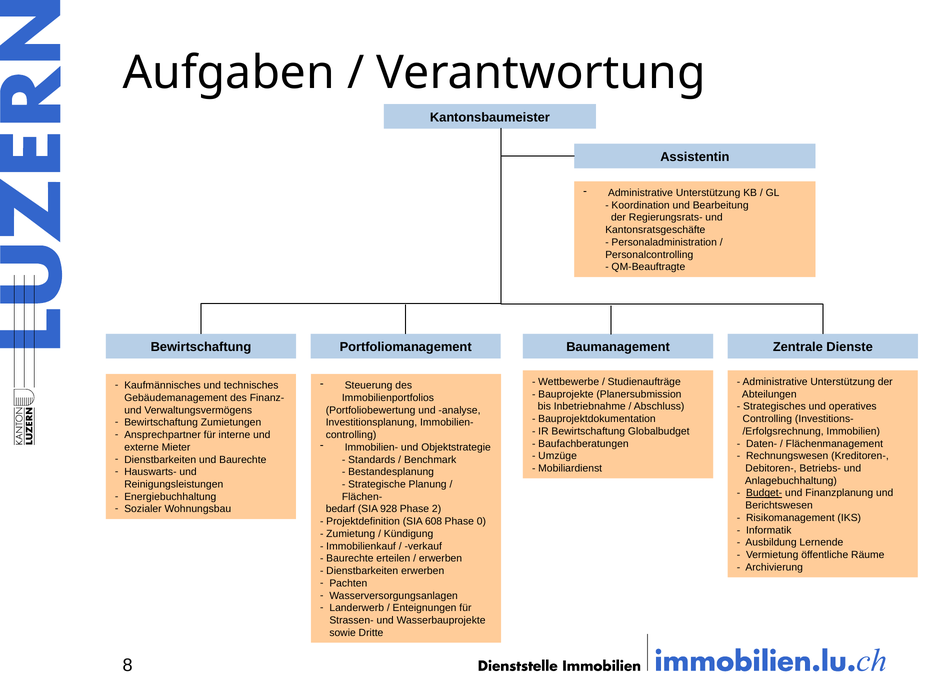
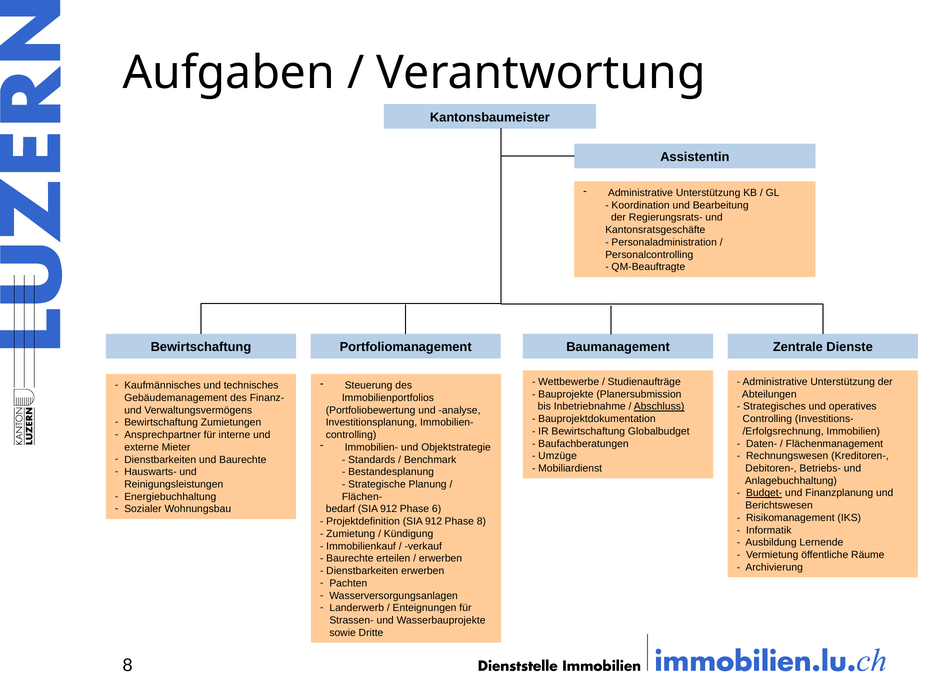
Abschluss underline: none -> present (659, 406)
bedarf SIA 928: 928 -> 912 (389, 509)
2: 2 -> 6 (437, 509)
Projektdefinition SIA 608: 608 -> 912 (434, 521)
Phase 0: 0 -> 8 (481, 521)
